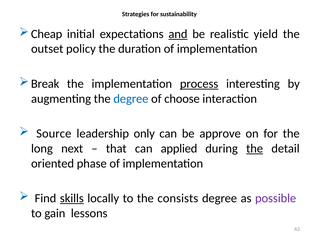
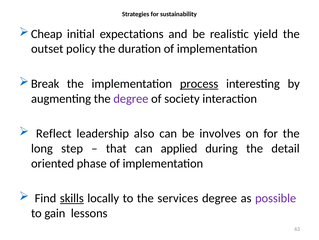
and underline: present -> none (178, 34)
degree colour: blue -> purple (131, 98)
choose: choose -> society (182, 98)
Source: Source -> Reflect (54, 133)
only: only -> also (144, 133)
approve: approve -> involves (220, 133)
next: next -> step (72, 148)
the underline: present -> none (255, 148)
consists: consists -> services (178, 198)
